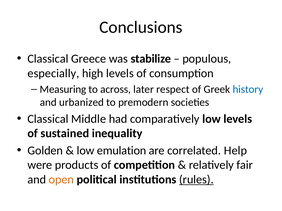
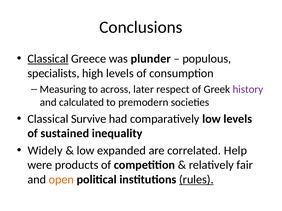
Classical underline: none -> present (48, 59)
stabilize: stabilize -> plunder (151, 59)
especially: especially -> specialists (53, 73)
history colour: blue -> purple (248, 89)
urbanized: urbanized -> calculated (82, 103)
Middle: Middle -> Survive (89, 119)
Golden: Golden -> Widely (45, 151)
emulation: emulation -> expanded (122, 151)
